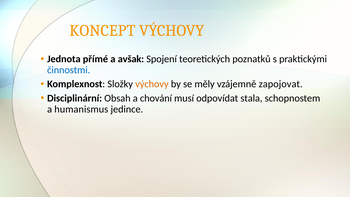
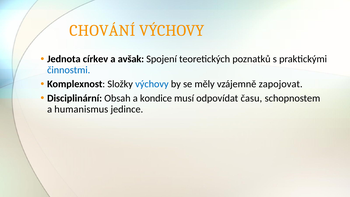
KONCEPT: KONCEPT -> CHOVÁNÍ (102, 31)
přímé: přímé -> církev (95, 59)
výchovy colour: orange -> blue (152, 84)
chování: chování -> kondice (156, 98)
stala: stala -> času (251, 98)
